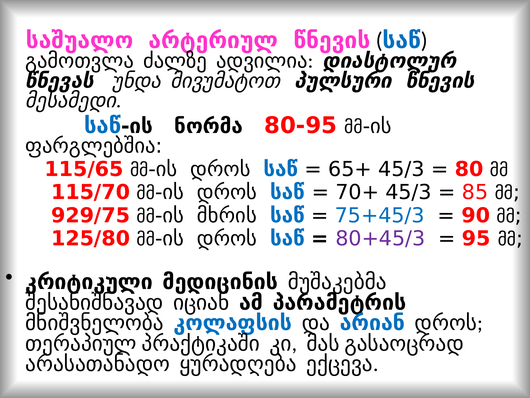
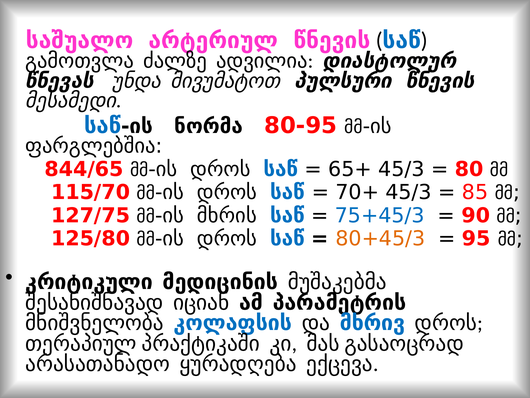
115/65: 115/65 -> 844/65 (84, 169)
929/75: 929/75 -> 127/75 (91, 215)
80+45/3 colour: purple -> orange (380, 238)
არიან: არიან -> მხრივ (372, 323)
